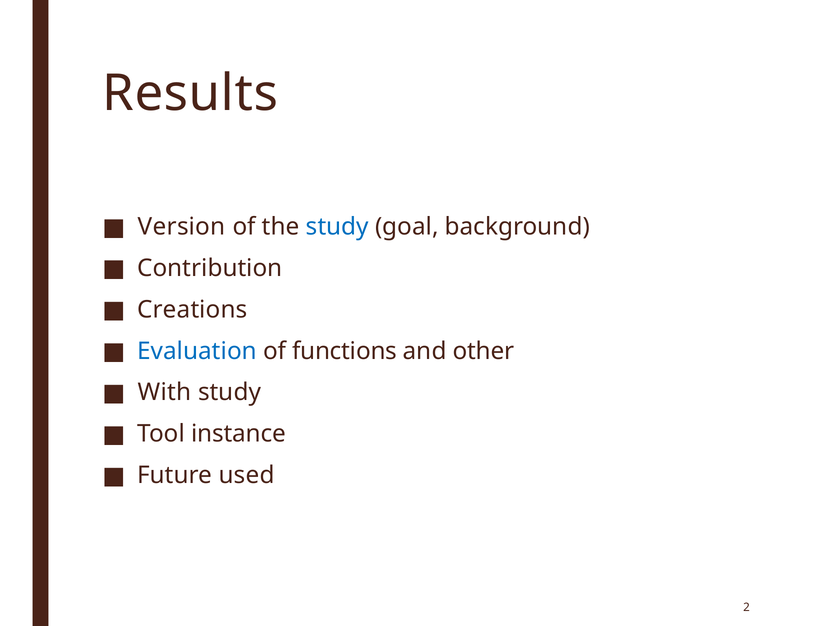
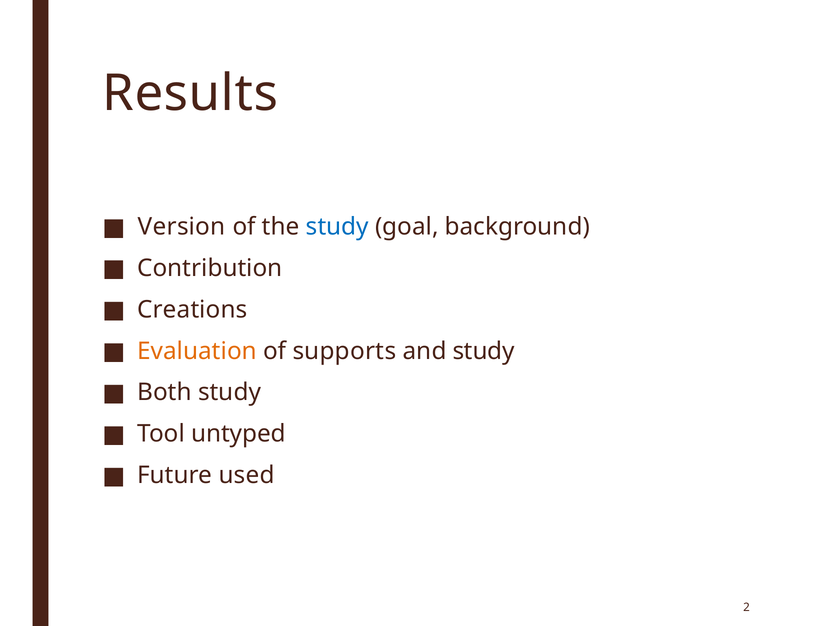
Evaluation colour: blue -> orange (197, 351)
functions: functions -> supports (344, 351)
and other: other -> study (483, 351)
With: With -> Both (165, 393)
instance: instance -> untyped (239, 434)
